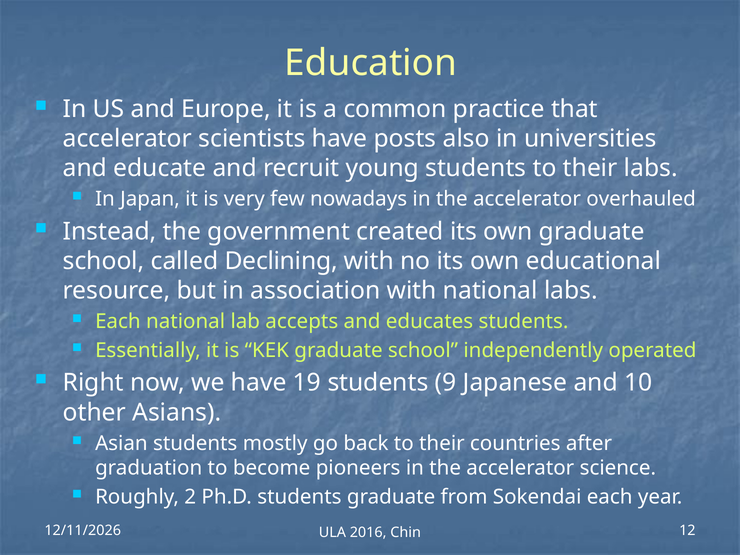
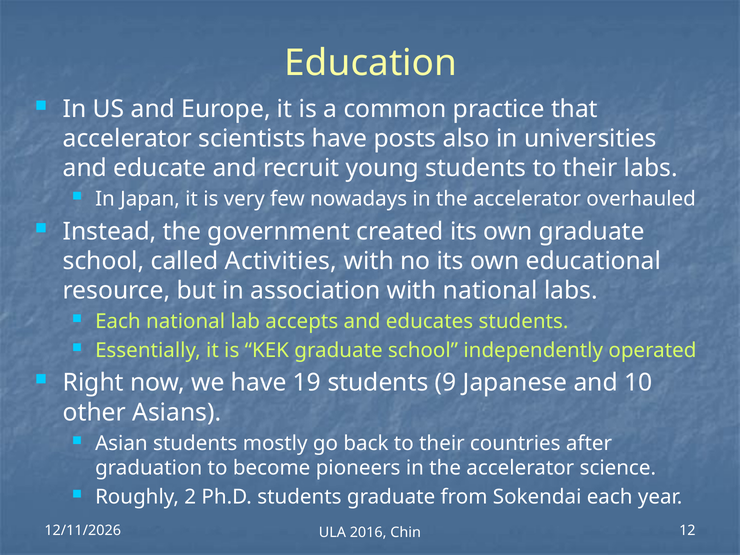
Declining: Declining -> Activities (281, 261)
